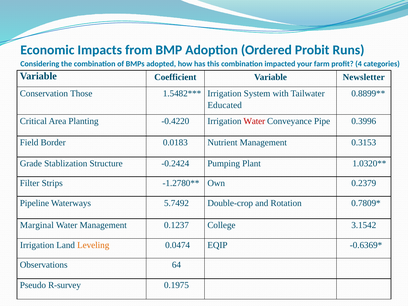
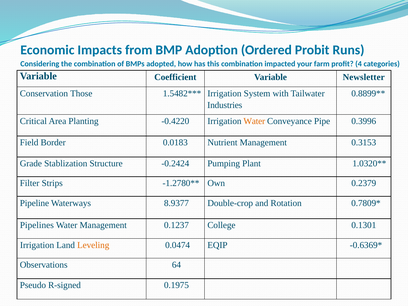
Educated: Educated -> Industries (225, 105)
Water colour: red -> orange (254, 121)
5.7492: 5.7492 -> 8.9377 (176, 203)
Marginal: Marginal -> Pipelines (37, 225)
3.1542: 3.1542 -> 0.1301 (364, 225)
R-survey: R-survey -> R-signed (65, 285)
